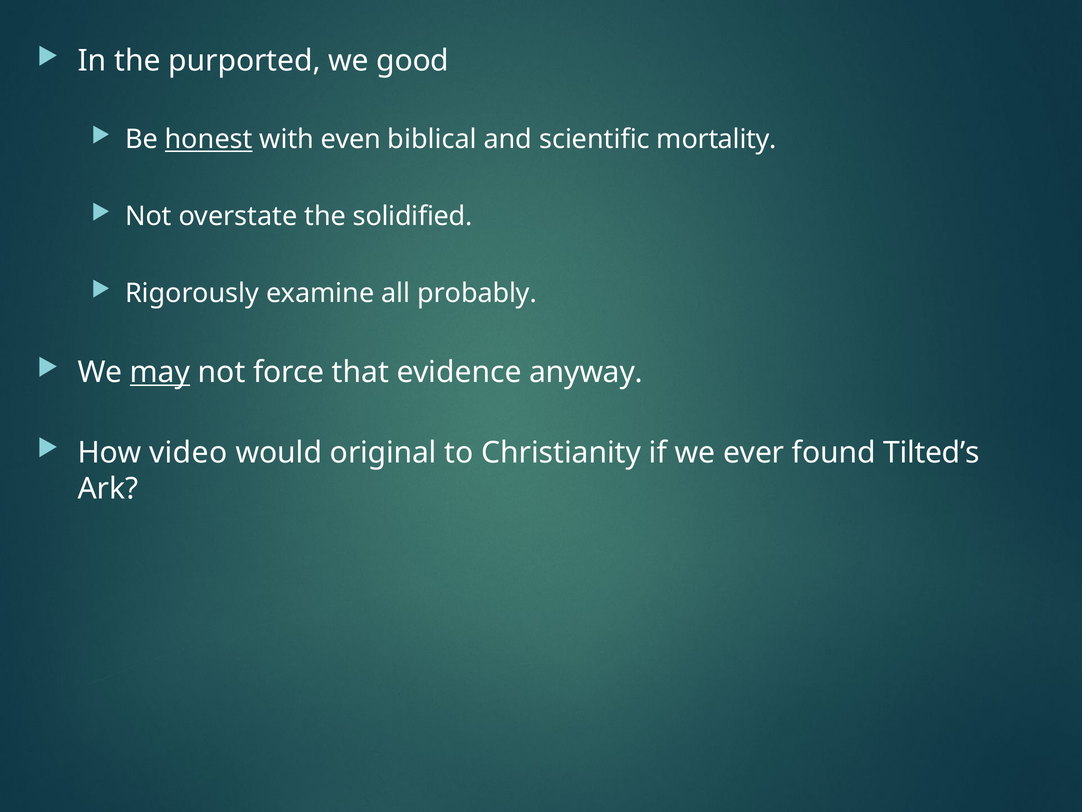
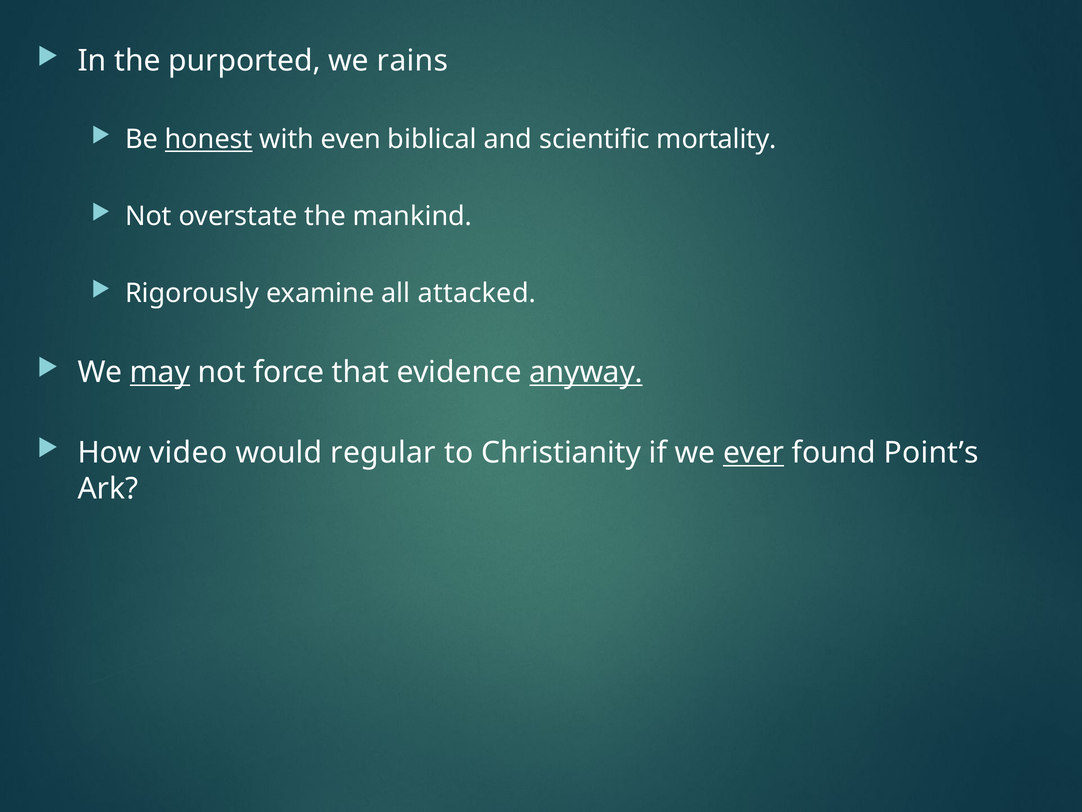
good: good -> rains (412, 61)
solidified: solidified -> mankind (413, 216)
probably: probably -> attacked (477, 293)
anyway underline: none -> present (586, 372)
original: original -> regular (383, 452)
ever underline: none -> present (754, 452)
Tilted’s: Tilted’s -> Point’s (931, 452)
